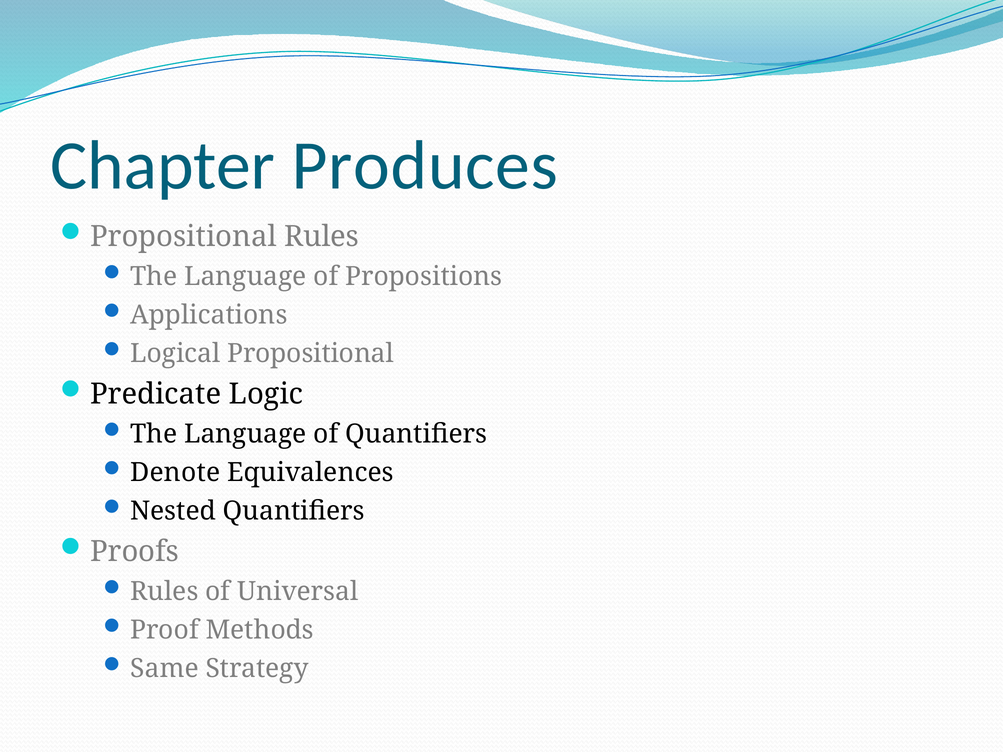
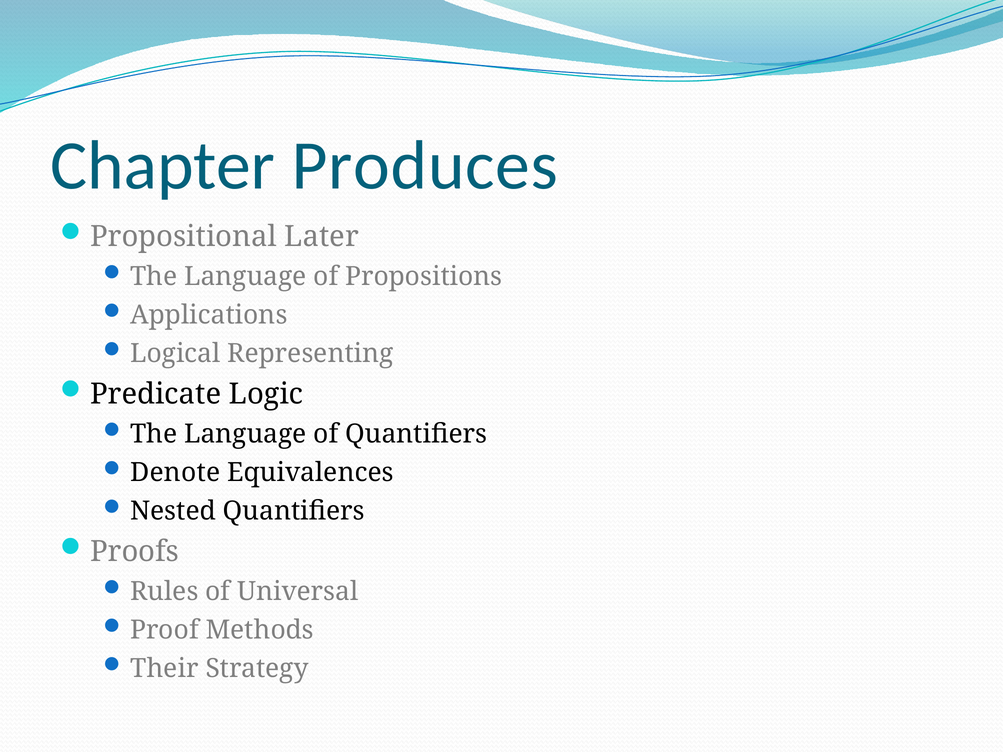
Propositional Rules: Rules -> Later (322, 237)
Logical Propositional: Propositional -> Representing (310, 354)
Same: Same -> Their (164, 669)
